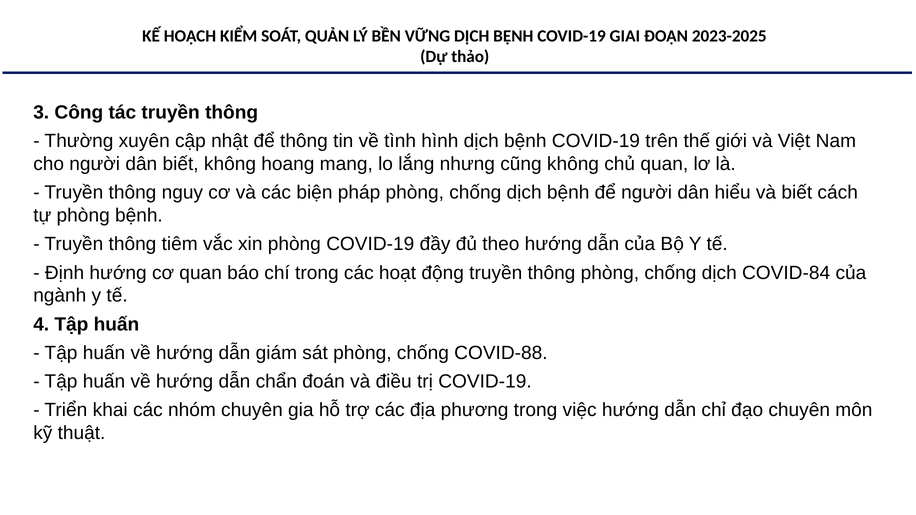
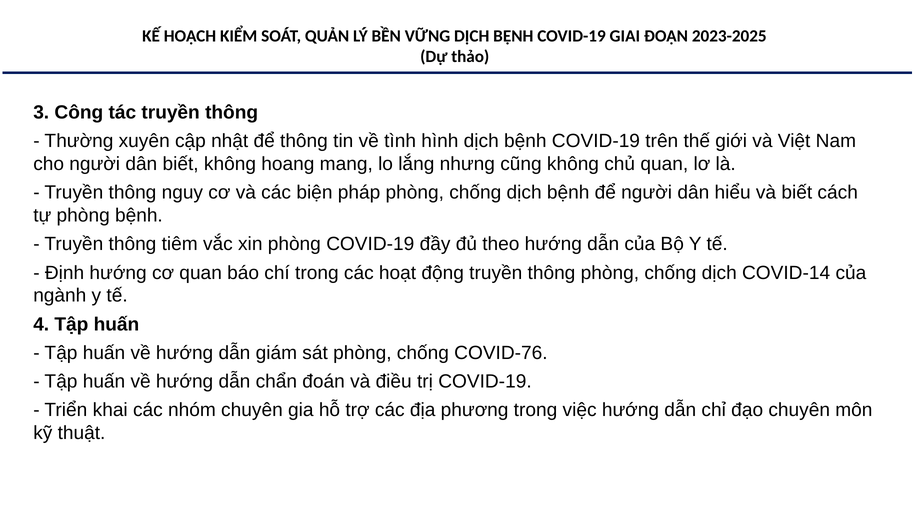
COVID-84: COVID-84 -> COVID-14 (786, 273)
COVID-88: COVID-88 -> COVID-76 (501, 353)
